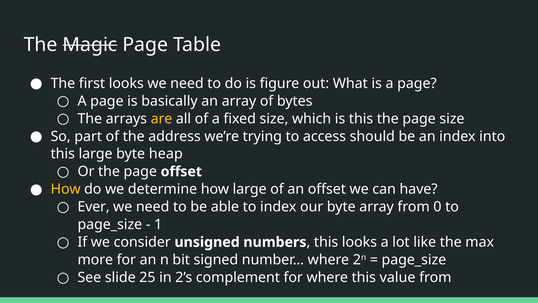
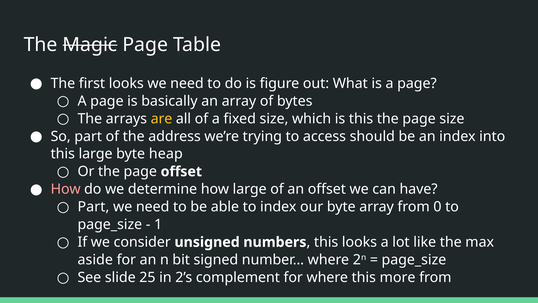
How colour: yellow -> pink (66, 189)
Ever: Ever -> Part (93, 207)
more: more -> aside (95, 260)
value: value -> more (398, 277)
